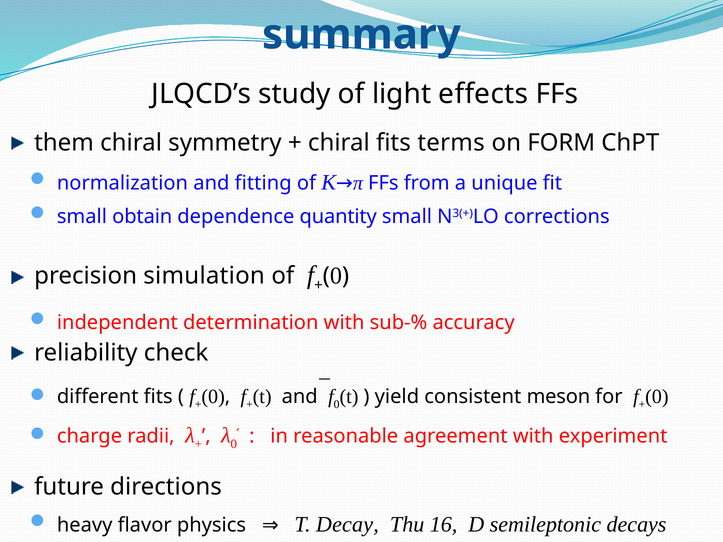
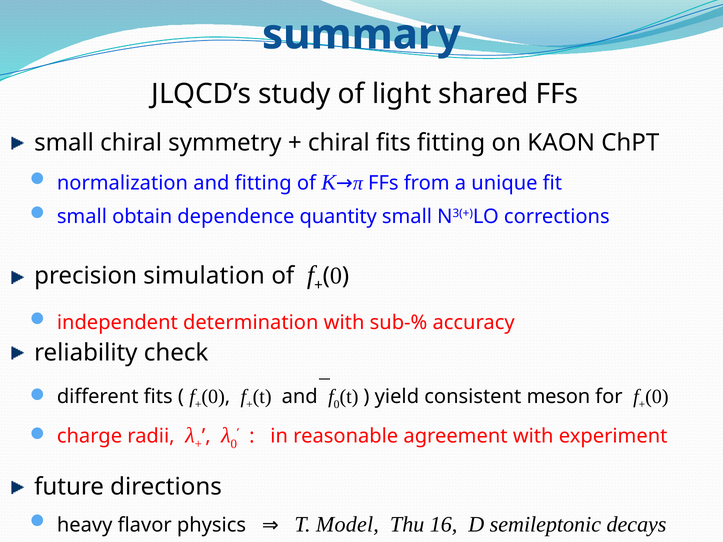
effects: effects -> shared (484, 94)
them: them -> small (64, 143)
fits terms: terms -> fitting (451, 143)
FORM: FORM -> KAON (561, 143)
Decay: Decay -> Model (347, 525)
